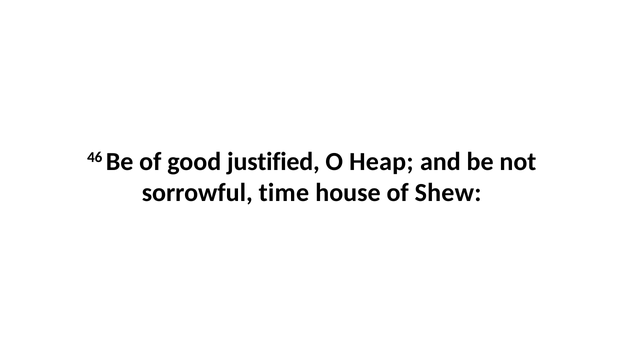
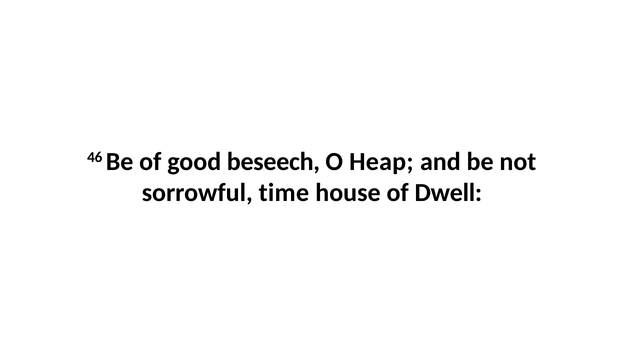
justified: justified -> beseech (273, 162)
Shew: Shew -> Dwell (448, 193)
